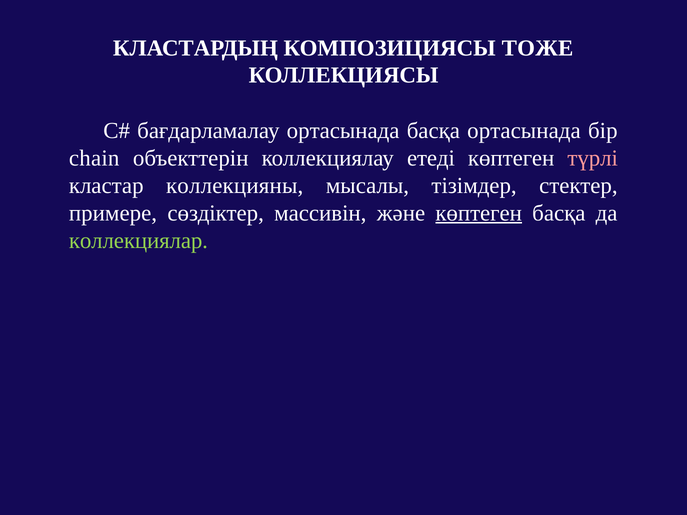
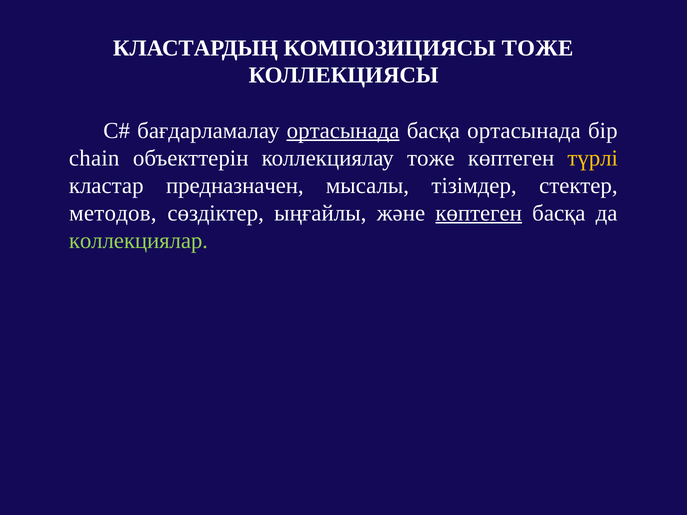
ортасынада underline: none -> present (343, 131)
коллекциялау етеді: етеді -> тоже (431, 158)
түрлі colour: pink -> yellow (593, 158)
коллекцияны: коллекцияны -> предназначен (235, 186)
примере: примере -> методов (113, 213)
массивін: массивін -> ыңғайлы (320, 213)
